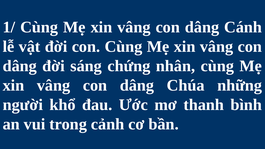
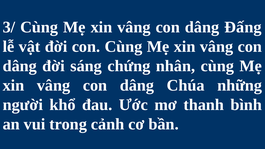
1/: 1/ -> 3/ (9, 27)
Cánh: Cánh -> Đấng (243, 27)
